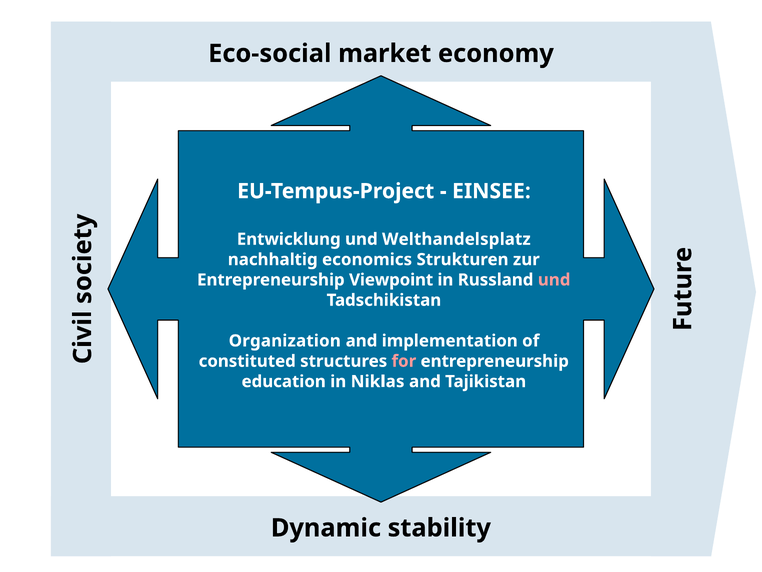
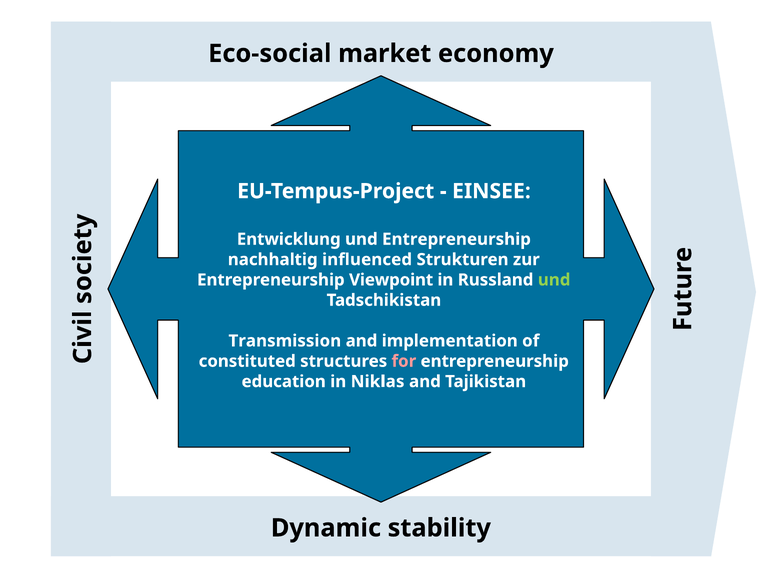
und Welthandelsplatz: Welthandelsplatz -> Entrepreneurship (456, 239)
economics: economics -> influenced (367, 259)
und colour: pink -> light green (554, 280)
Organization: Organization -> Transmission (285, 341)
